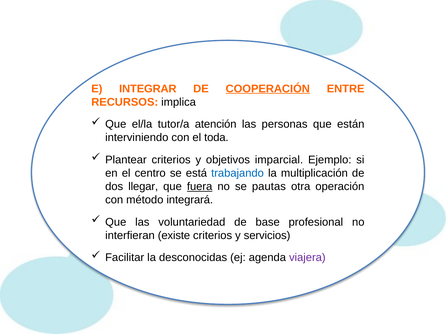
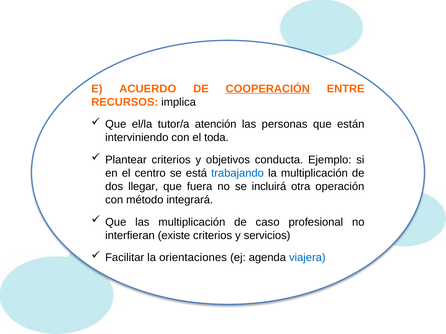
INTEGRAR: INTEGRAR -> ACUERDO (148, 89)
imparcial: imparcial -> conducta (279, 160)
fuera underline: present -> none (200, 187)
pautas: pautas -> incluirá (269, 187)
las voluntariedad: voluntariedad -> multiplicación (192, 222)
base: base -> caso (268, 222)
desconocidas: desconocidas -> orientaciones (193, 258)
viajera colour: purple -> blue (307, 258)
